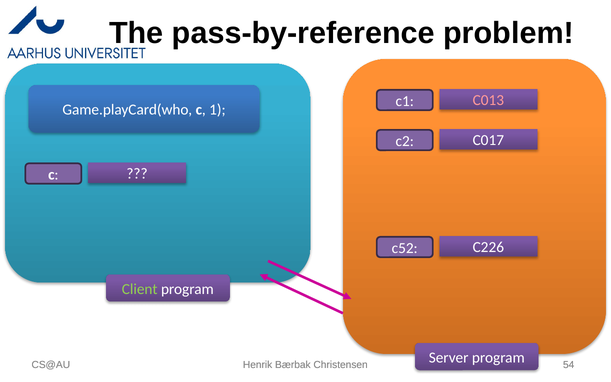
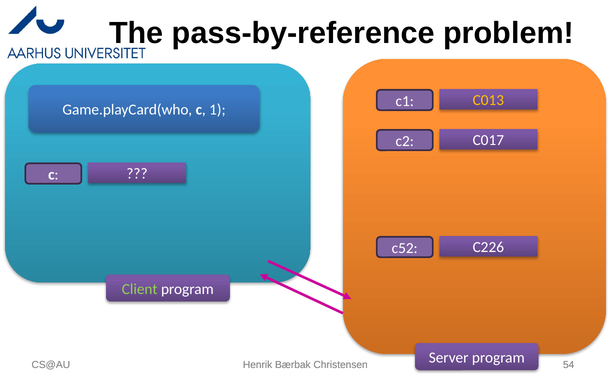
C013 colour: pink -> yellow (488, 100)
